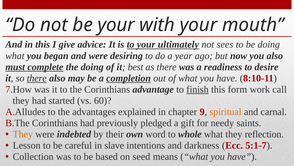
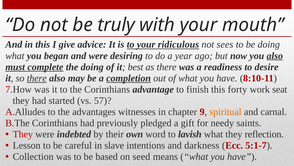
be your: your -> truly (116, 25)
ultimately: ultimately -> ridiculous (178, 44)
also underline: none -> present (275, 56)
finish underline: present -> none (198, 89)
form: form -> forty (237, 89)
call: call -> seat (280, 89)
60: 60 -> 57 (103, 100)
explained: explained -> witnesses (137, 111)
They colour: orange -> red (23, 134)
whole: whole -> lavish (190, 134)
